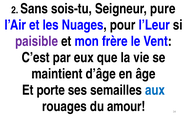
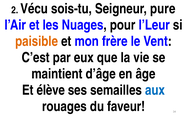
Sans: Sans -> Vécu (34, 9)
paisible colour: purple -> orange (37, 41)
porte: porte -> élève (51, 90)
amour: amour -> faveur (126, 106)
